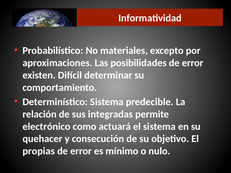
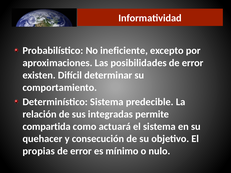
materiales: materiales -> ineficiente (124, 51)
electrónico: electrónico -> compartida (47, 127)
